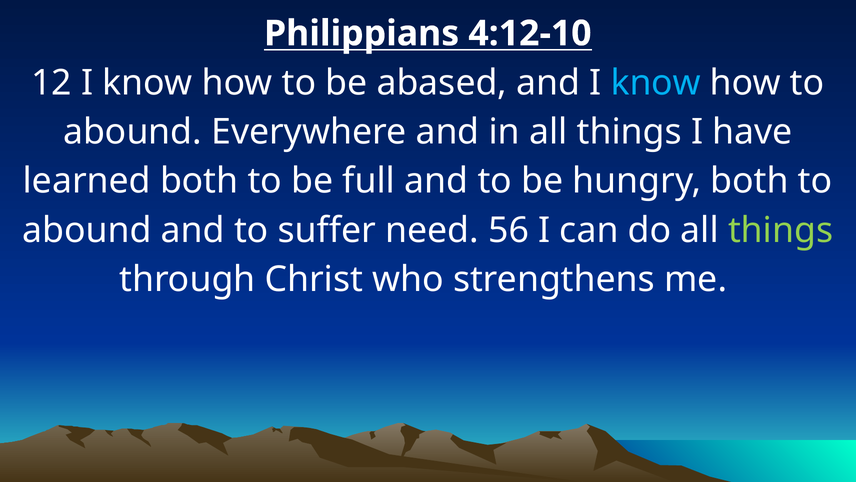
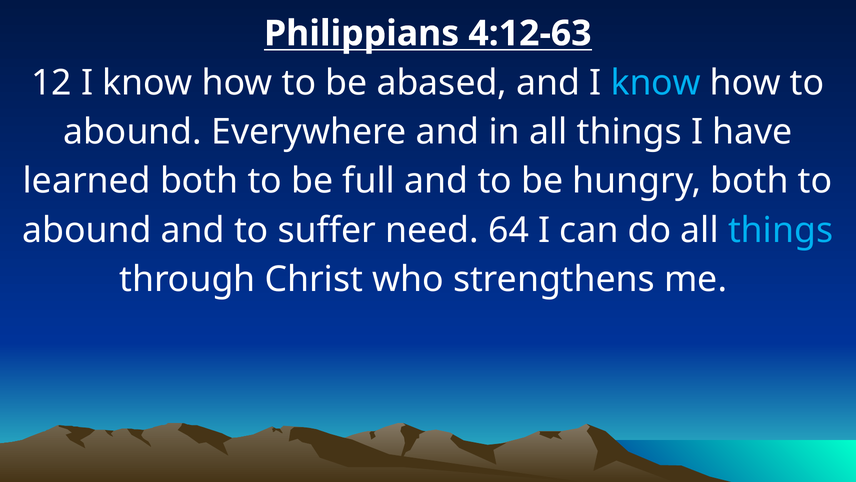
4:12-10: 4:12-10 -> 4:12-63 (530, 33)
56: 56 -> 64 (509, 230)
things colour: light green -> light blue (781, 230)
